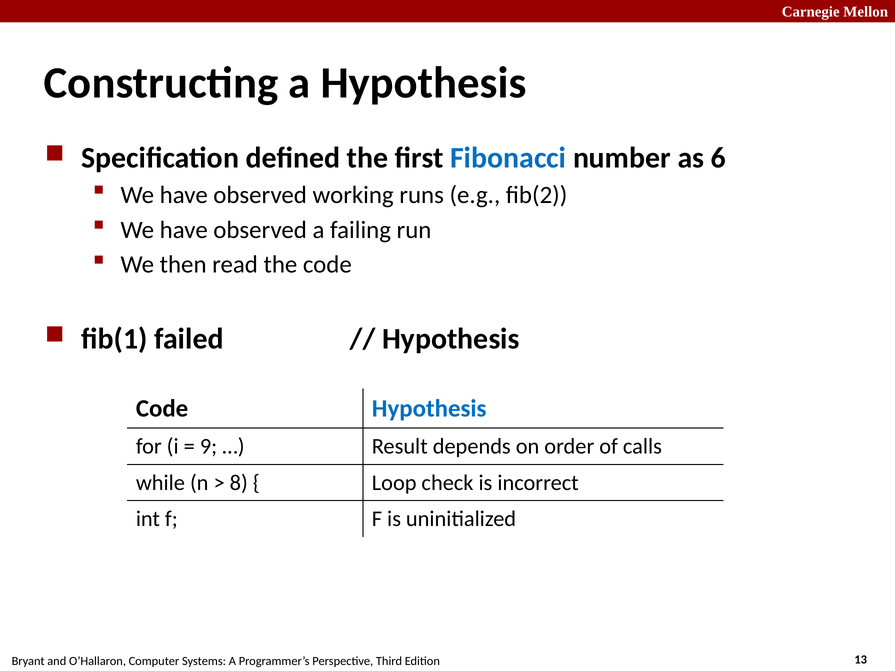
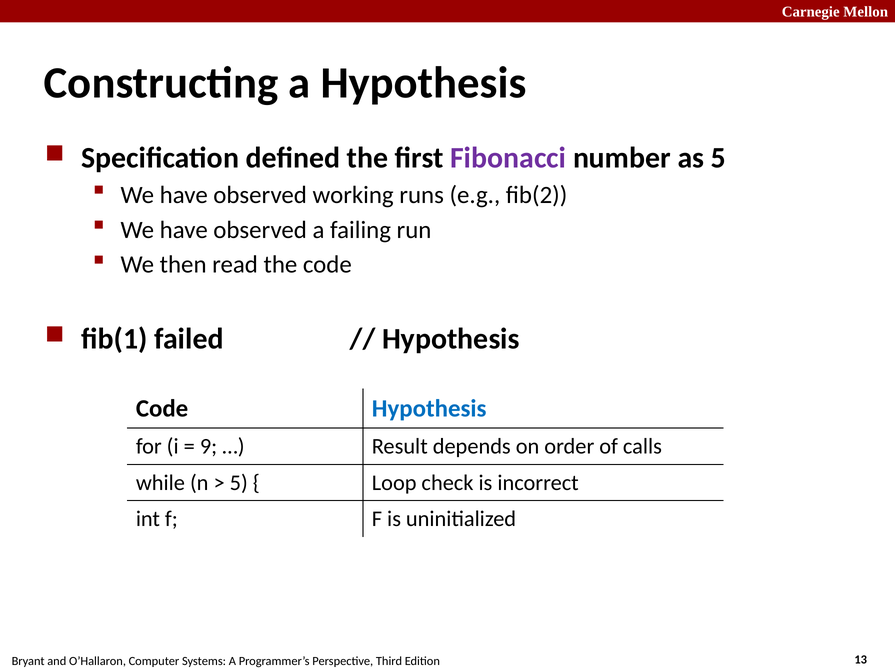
Fibonacci colour: blue -> purple (508, 158)
as 6: 6 -> 5 (718, 158)
8: 8 -> 5 (239, 483)
